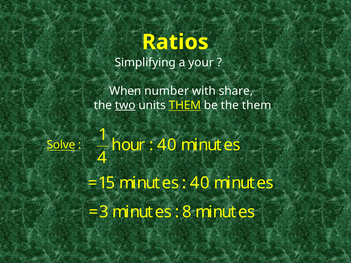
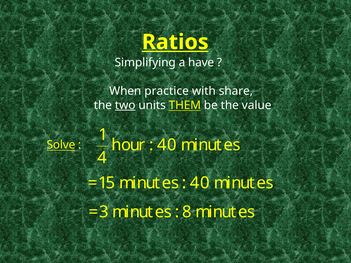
Ratios underline: none -> present (175, 42)
your: your -> have (201, 63)
number: number -> practice (167, 91)
the them: them -> value (257, 105)
